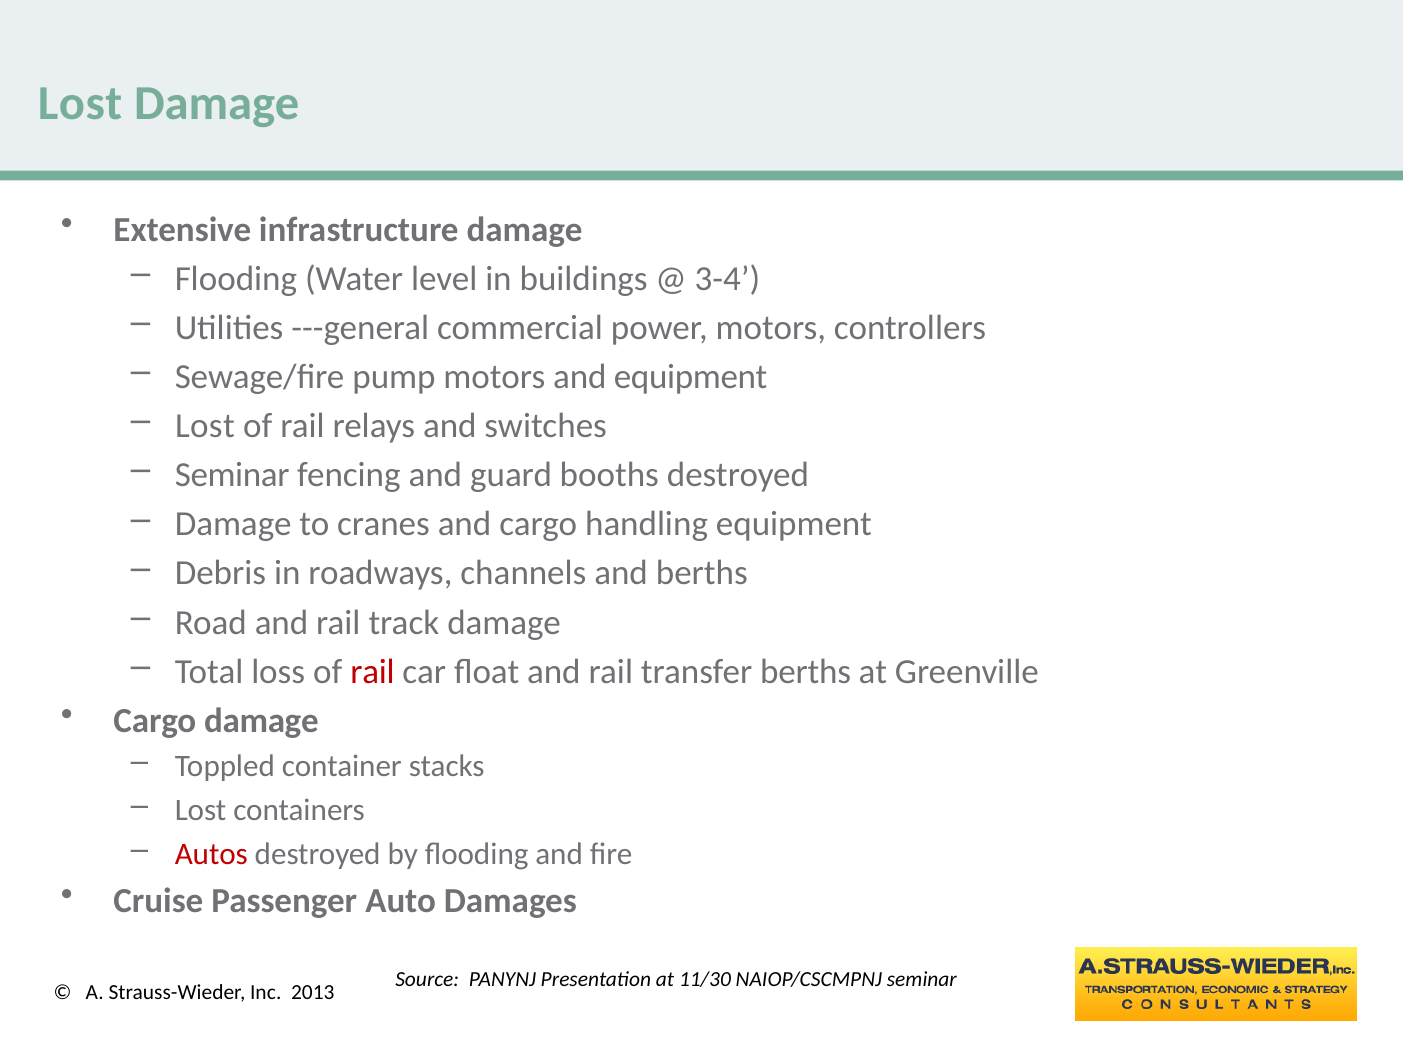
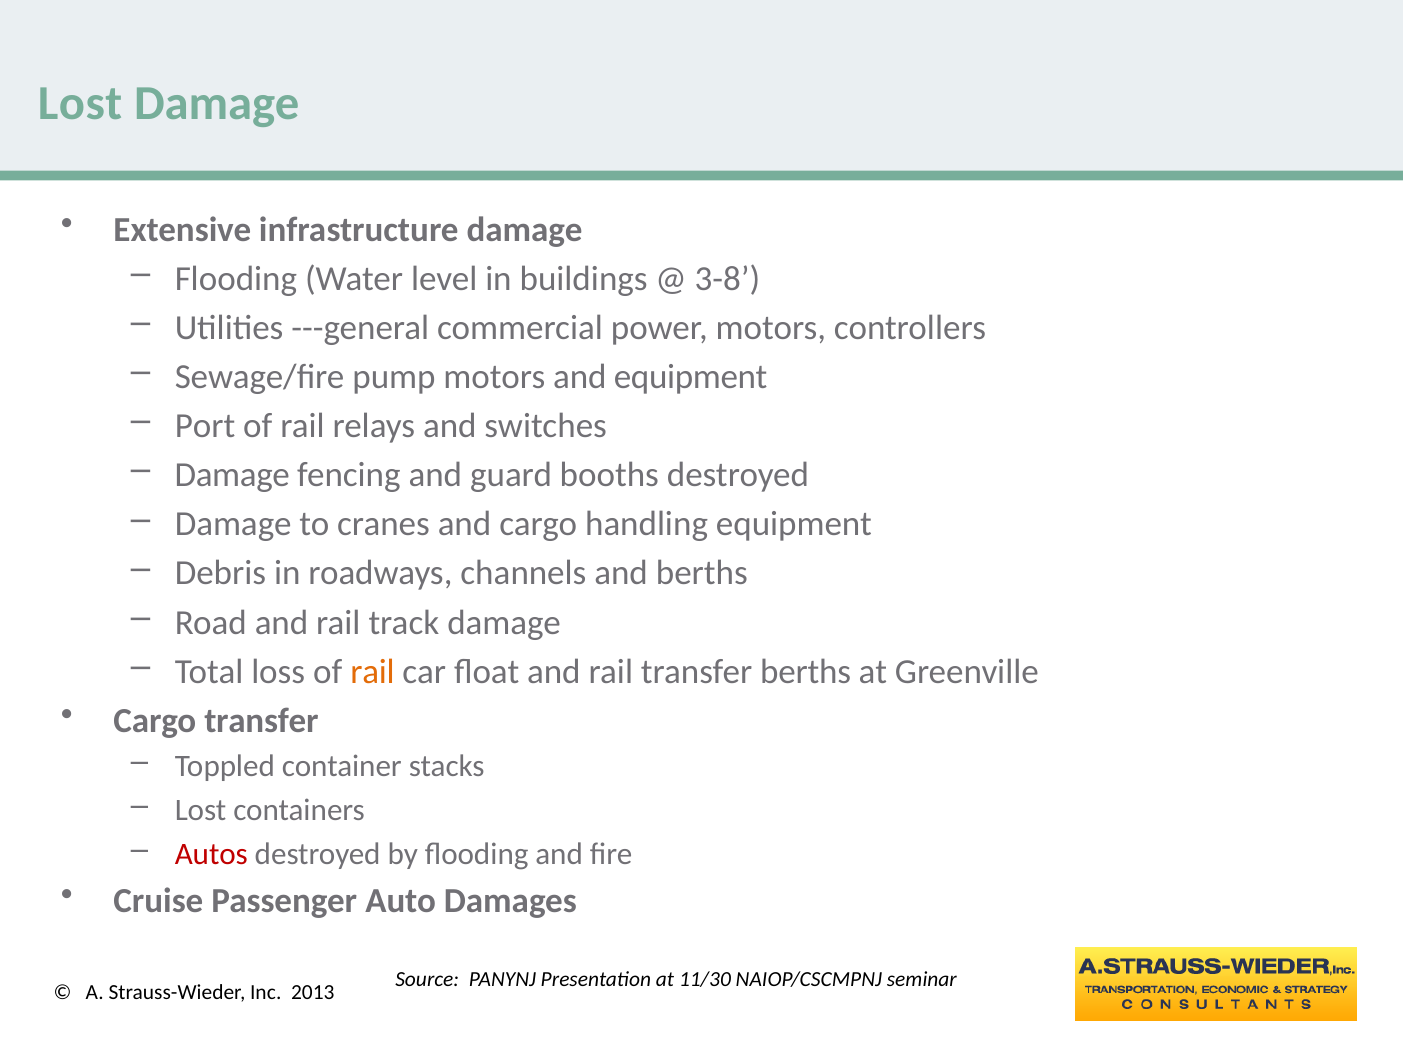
3-4: 3-4 -> 3-8 (727, 278)
Lost: Lost -> Port (205, 426)
Seminar: Seminar -> Damage (232, 475)
rail colour: red -> orange (373, 671)
Cargo damage: damage -> transfer (261, 720)
